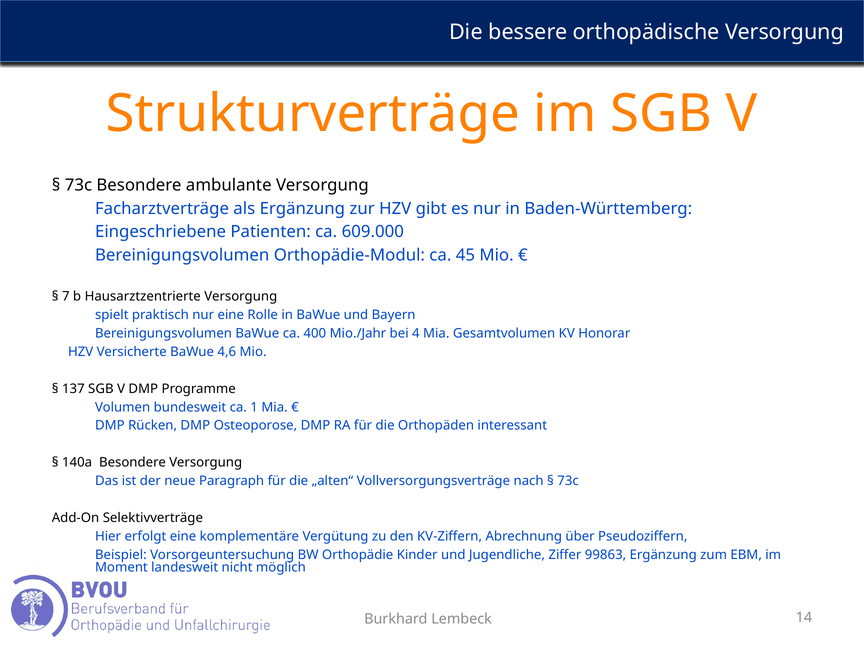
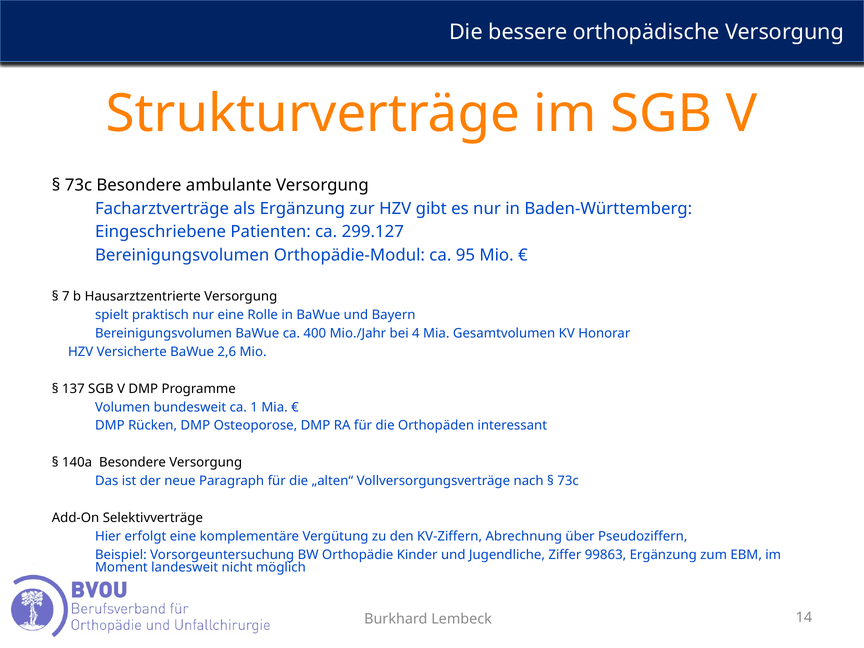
609.000: 609.000 -> 299.127 (373, 232)
45: 45 -> 95 (465, 255)
4,6: 4,6 -> 2,6 (227, 352)
